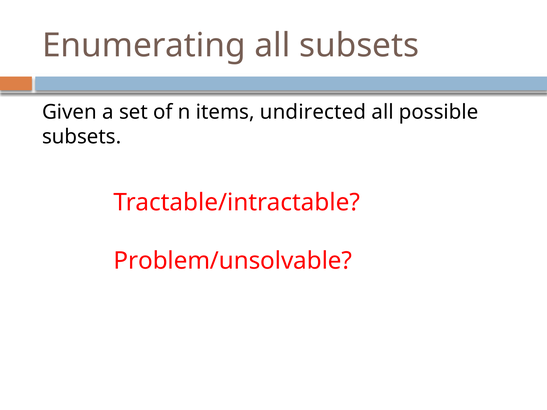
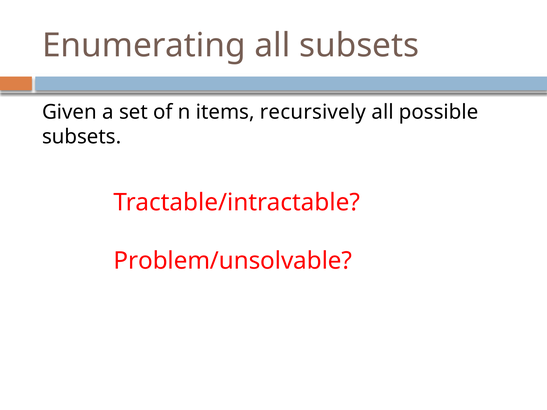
undirected: undirected -> recursively (313, 112)
